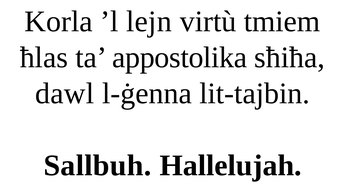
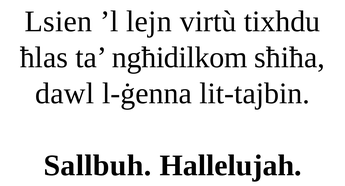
Korla: Korla -> Lsien (58, 22)
tmiem: tmiem -> tixhdu (282, 22)
appostolika: appostolika -> ngħidilkom (180, 58)
